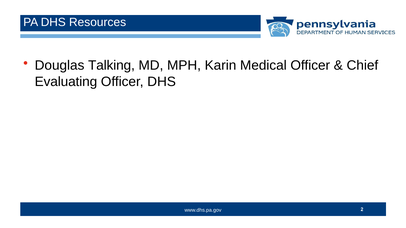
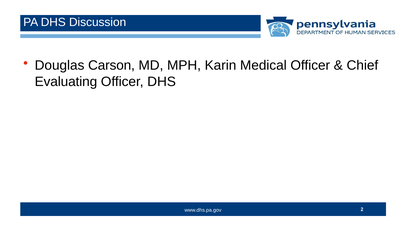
Resources: Resources -> Discussion (98, 22)
Talking: Talking -> Carson (111, 66)
